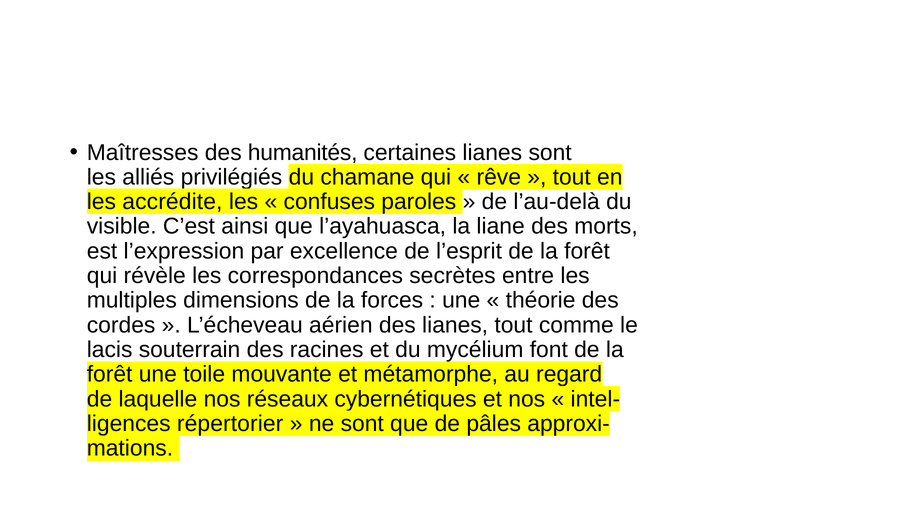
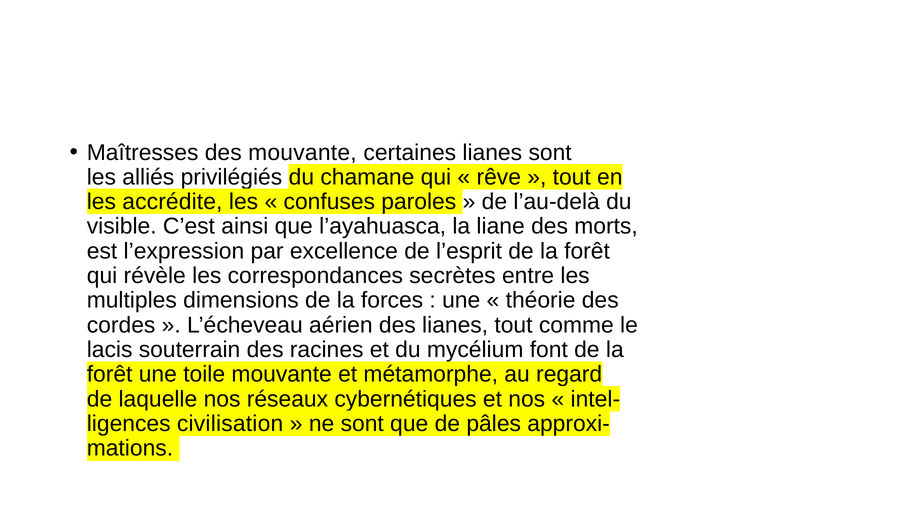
des humanités: humanités -> mouvante (302, 152)
répertorier: répertorier -> civilisation (230, 424)
